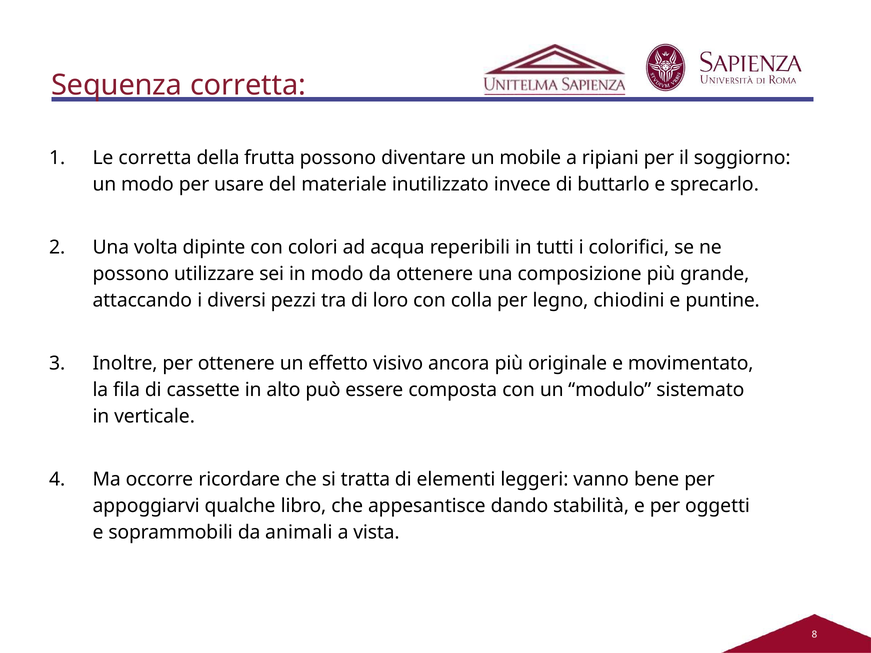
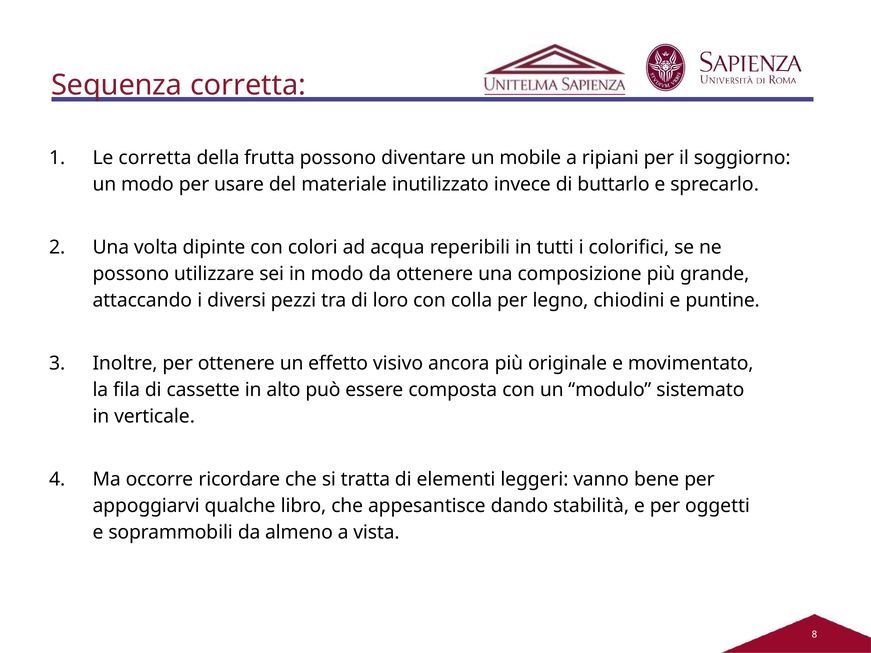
animali: animali -> almeno (299, 533)
